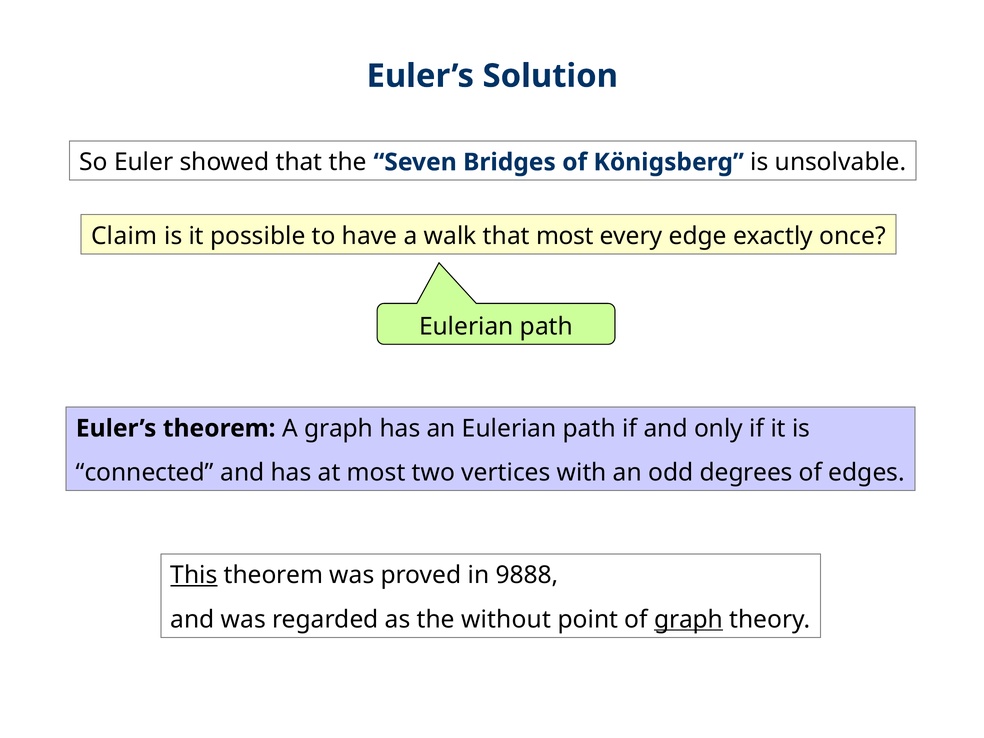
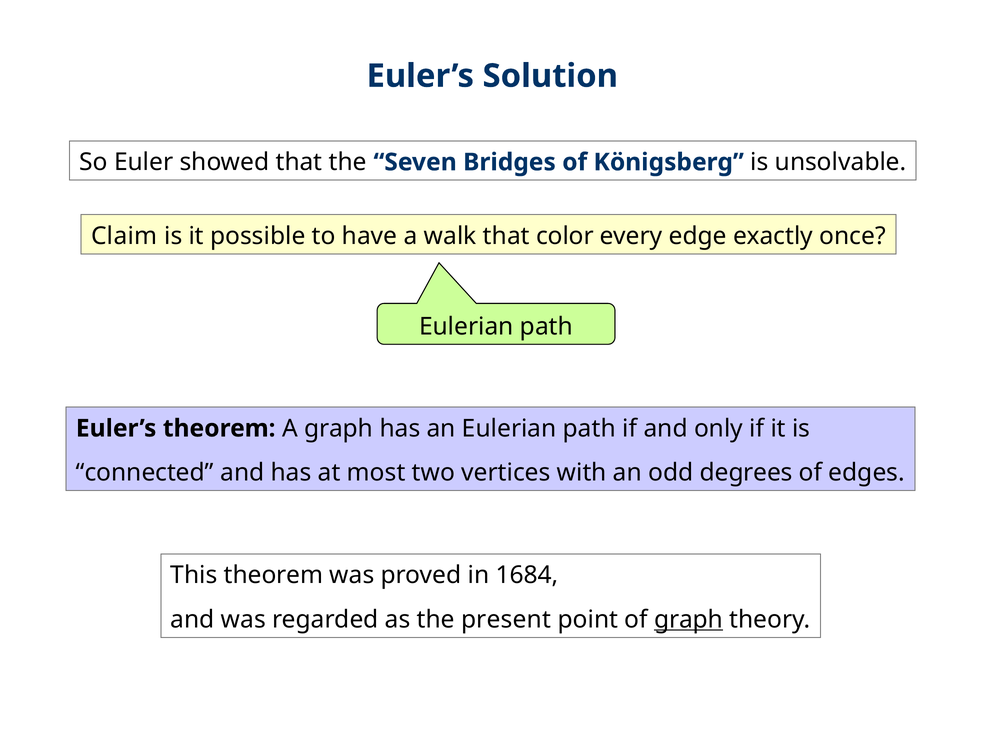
that most: most -> color (565, 236)
This underline: present -> none (194, 575)
9888: 9888 -> 1684 (527, 575)
without: without -> present (506, 619)
